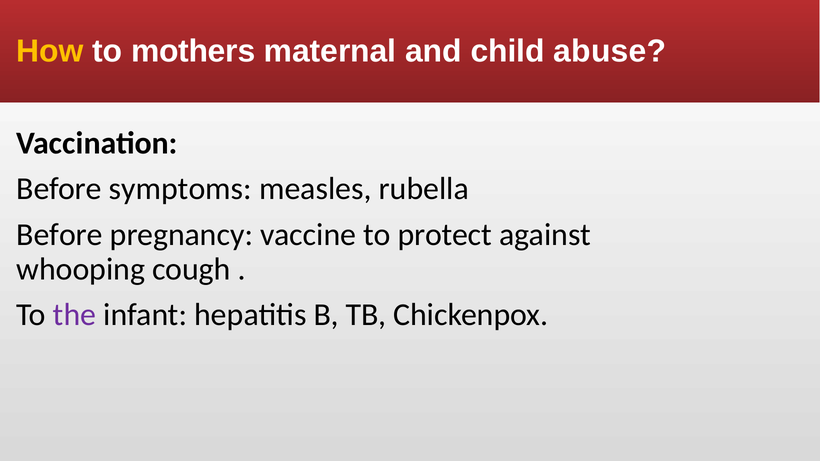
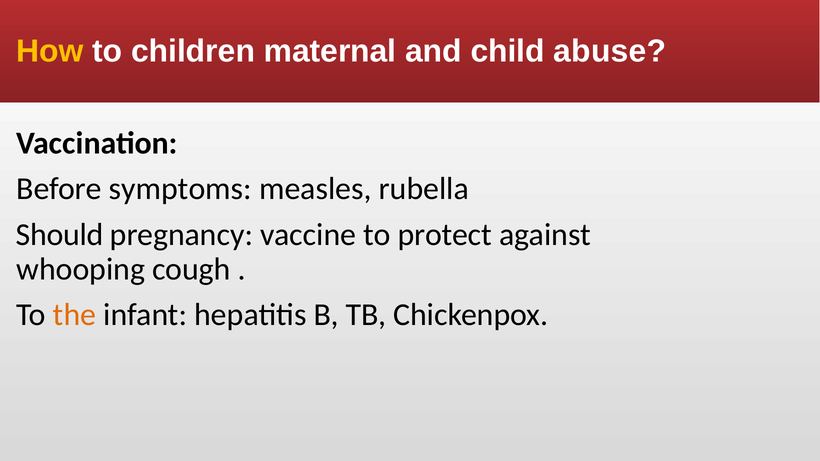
mothers: mothers -> children (193, 51)
Before: Before -> Should (60, 235)
the colour: purple -> orange (75, 315)
